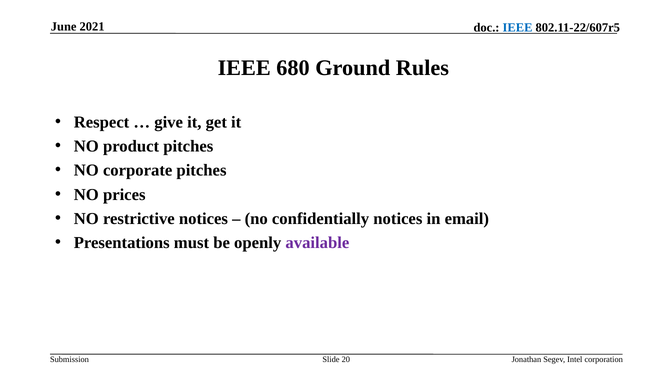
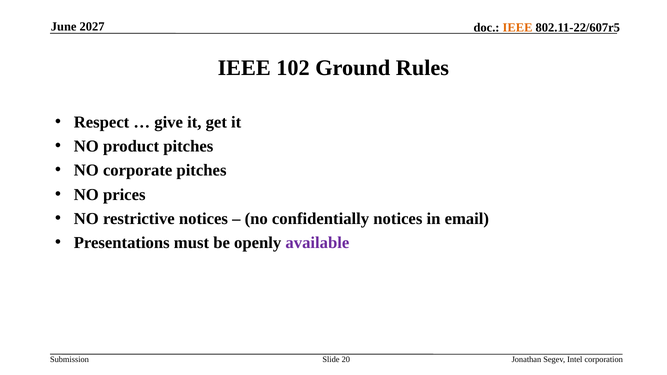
2021: 2021 -> 2027 (92, 27)
IEEE colour: blue -> orange (518, 28)
680: 680 -> 102 (293, 68)
